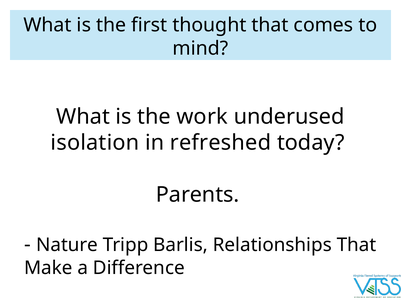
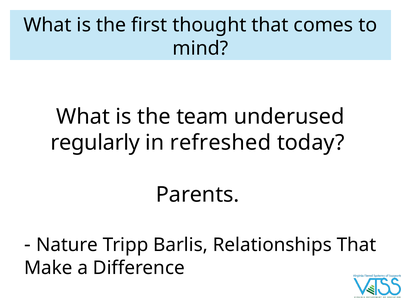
work: work -> team (202, 117)
isolation: isolation -> regularly (95, 143)
